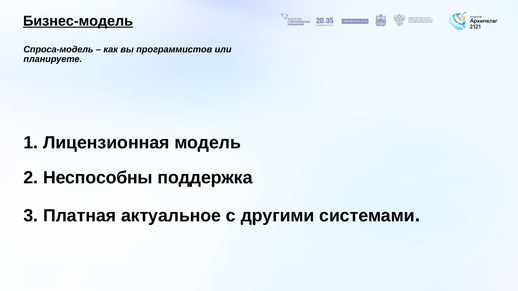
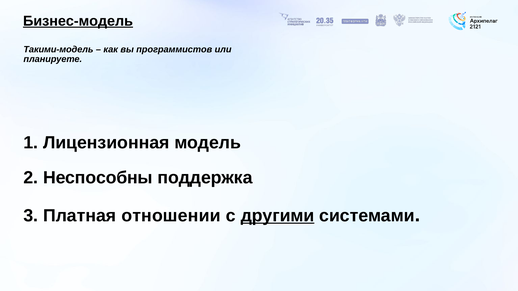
Спроса-модель: Спроса-модель -> Такими-модель (58, 49)
актуальное: актуальное -> отношении (171, 216)
другими underline: none -> present (278, 216)
